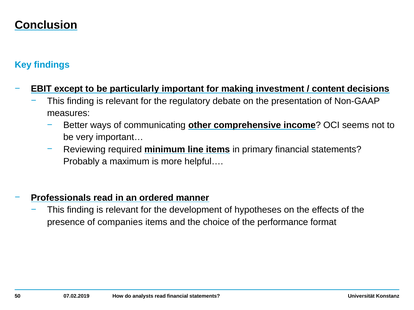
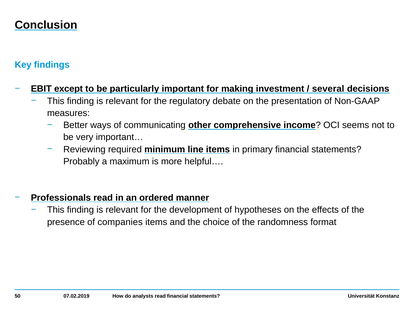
content: content -> several (328, 89)
performance: performance -> randomness (283, 222)
